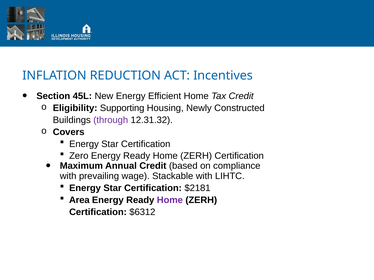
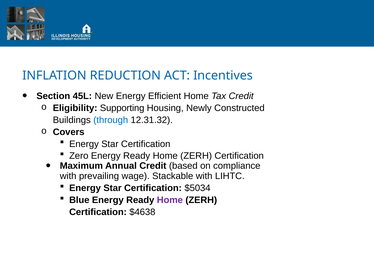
through colour: purple -> blue (111, 120)
$2181: $2181 -> $5034 (197, 188)
Area: Area -> Blue (79, 200)
$6312: $6312 -> $4638 (142, 212)
